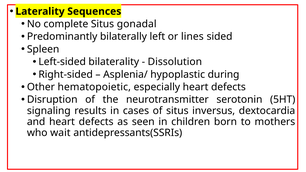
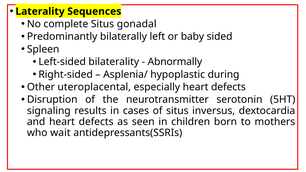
lines: lines -> baby (192, 37)
Dissolution: Dissolution -> Abnormally (175, 62)
hematopoietic: hematopoietic -> uteroplacental (94, 87)
